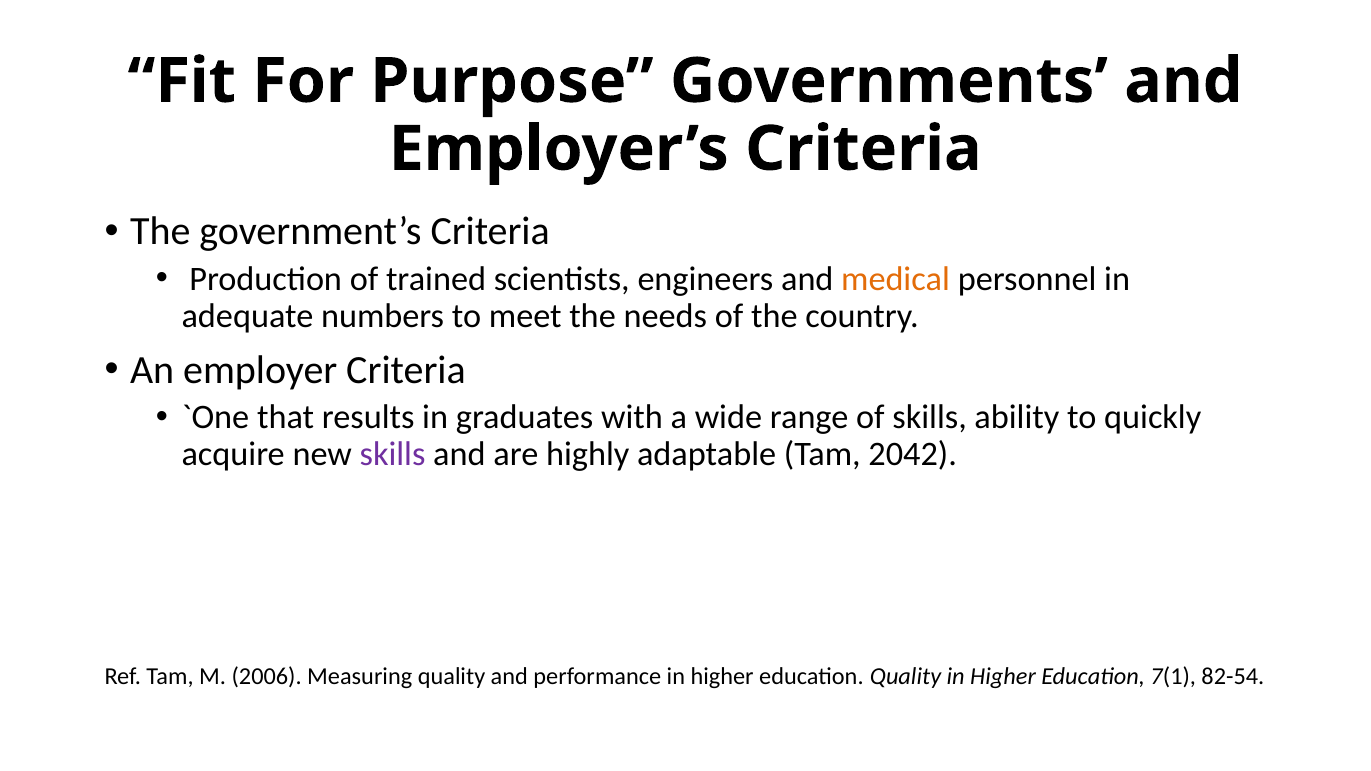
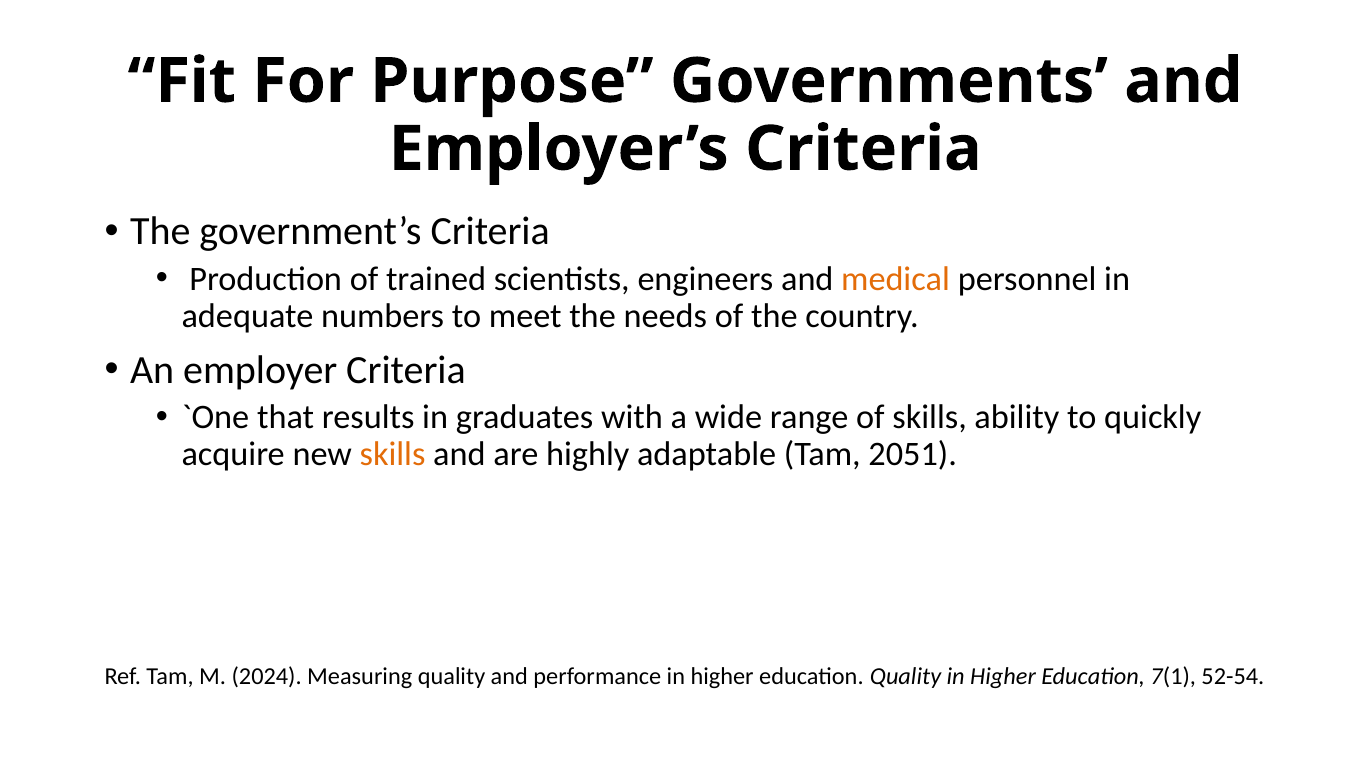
skills colour: purple -> orange (393, 455)
2042: 2042 -> 2051 (913, 455)
2006: 2006 -> 2024 (267, 677)
82-54: 82-54 -> 52-54 (1233, 677)
